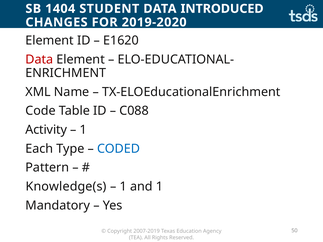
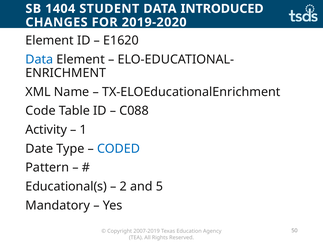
Data colour: red -> blue (39, 60)
Each: Each -> Date (39, 149)
Knowledge(s: Knowledge(s -> Educational(s (66, 187)
1: 1 -> 2 (123, 187)
and 1: 1 -> 5 (159, 187)
